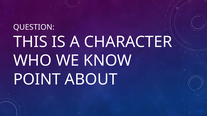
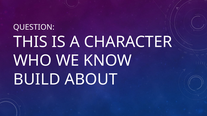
POINT: POINT -> BUILD (37, 80)
